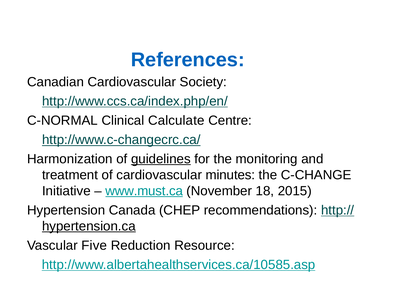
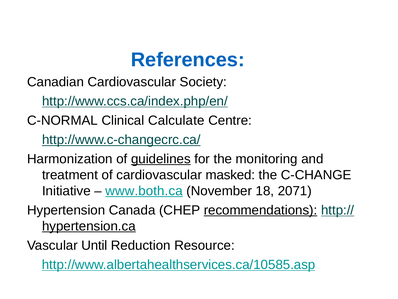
minutes: minutes -> masked (230, 175)
www.must.ca: www.must.ca -> www.both.ca (144, 191)
2015: 2015 -> 2071 (295, 191)
recommendations underline: none -> present (261, 210)
Five: Five -> Until (94, 245)
